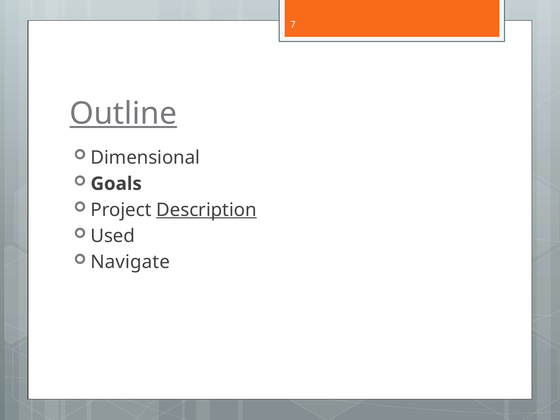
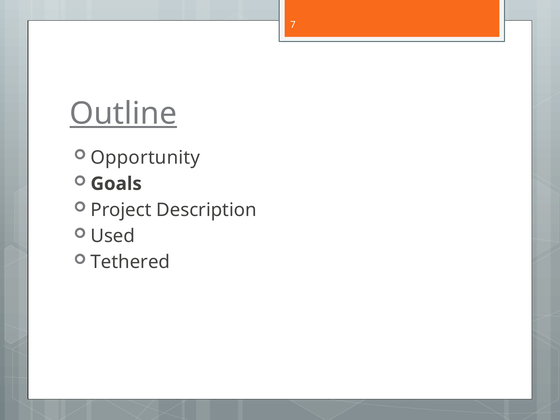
Dimensional: Dimensional -> Opportunity (145, 158)
Description underline: present -> none (206, 210)
Navigate: Navigate -> Tethered (130, 262)
